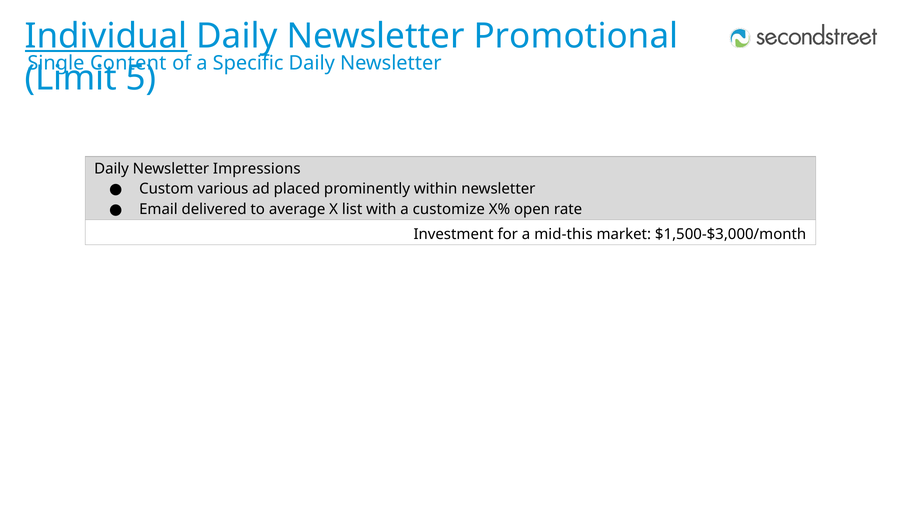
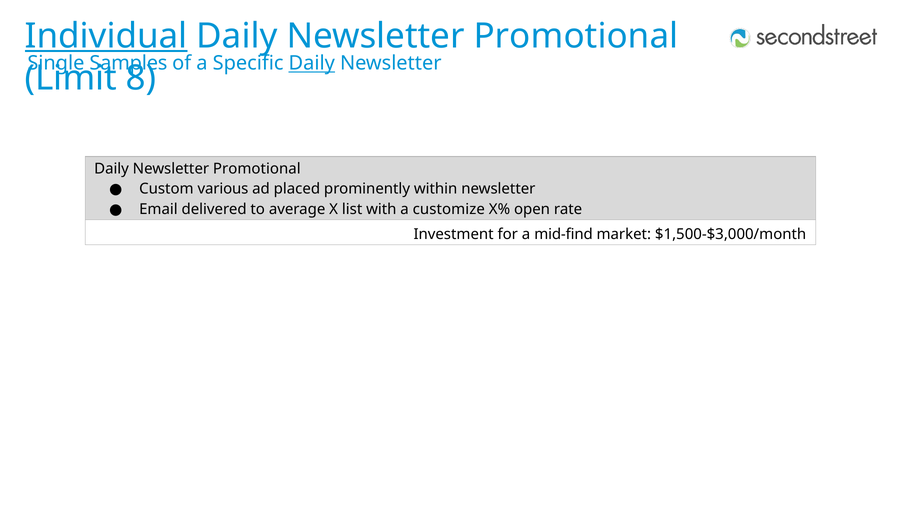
Content: Content -> Samples (128, 63)
Daily underline: none -> present (312, 63)
5: 5 -> 8 (141, 78)
Impressions: Impressions -> Promotional (257, 169)
mid-this: mid-this -> mid-find (564, 234)
